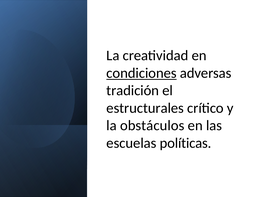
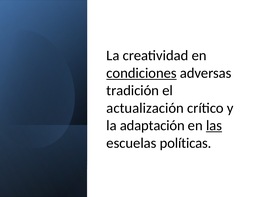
estructurales: estructurales -> actualización (145, 108)
obstáculos: obstáculos -> adaptación (152, 126)
las underline: none -> present (214, 126)
